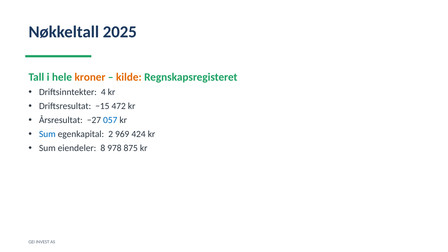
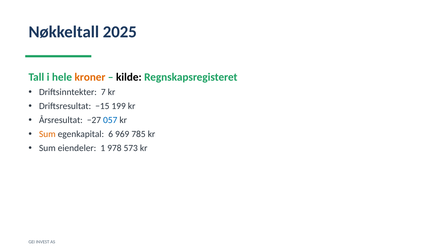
kilde colour: orange -> black (129, 77)
4: 4 -> 7 (103, 92)
472: 472 -> 199 (119, 106)
Sum colour: blue -> orange (47, 134)
2: 2 -> 6 (111, 134)
424: 424 -> 785 (139, 134)
8: 8 -> 1 (103, 148)
875: 875 -> 573 (131, 148)
